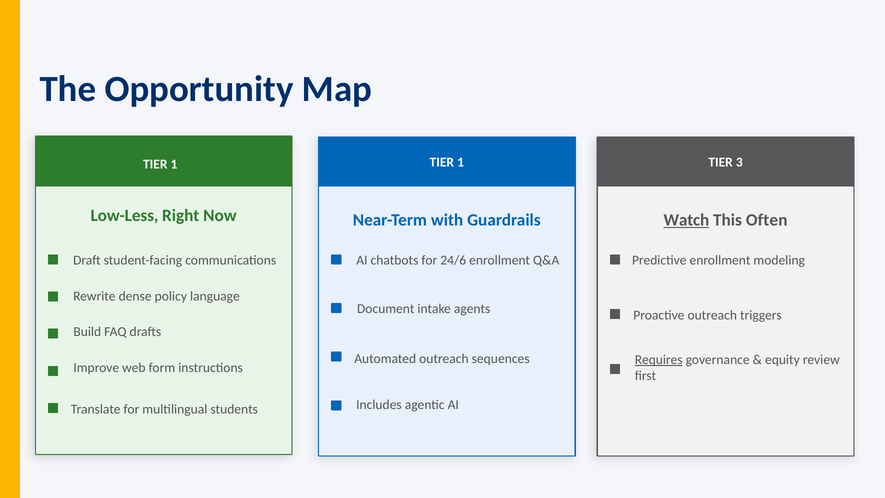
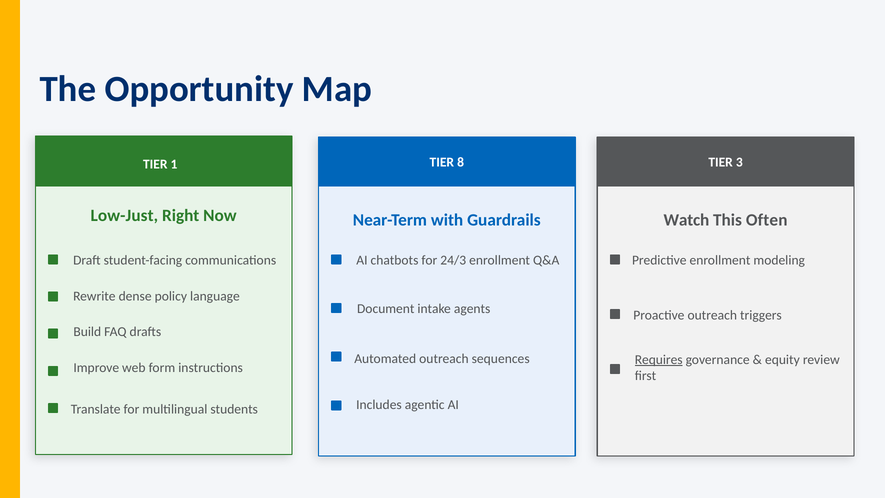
1: 1 -> 8 (461, 162)
Low-Less: Low-Less -> Low-Just (124, 215)
Watch underline: present -> none (686, 220)
24/6: 24/6 -> 24/3 (453, 260)
